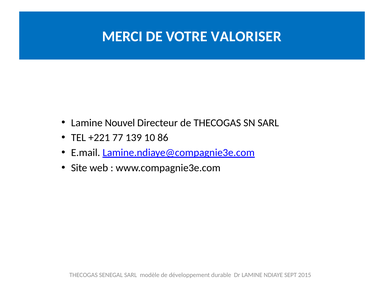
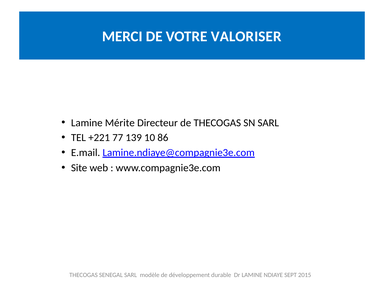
Nouvel: Nouvel -> Mérite (120, 123)
